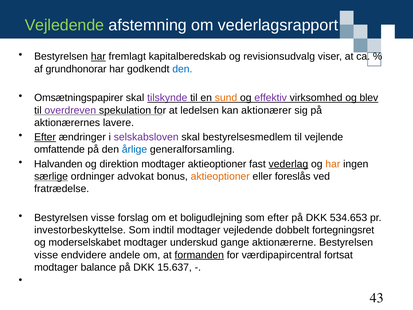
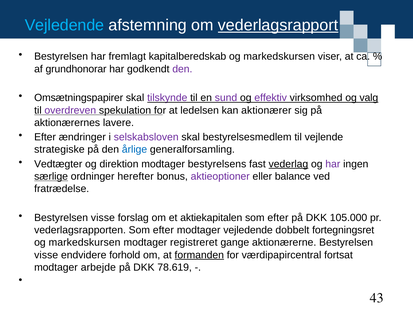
Vejledende colour: light green -> light blue (64, 25)
vederlagsrapport underline: none -> present (278, 25)
har underline: present -> none (98, 56)
revisionsudvalg: revisionsudvalg -> markedskursen (279, 56)
den colour: blue -> purple (182, 69)
sund colour: orange -> purple (226, 98)
blev: blev -> valg (369, 98)
Efter underline: present -> none (45, 137)
omfattende: omfattende -> strategiske (59, 149)
Halvanden: Halvanden -> Vedtægter (58, 164)
modtager aktieoptioner: aktieoptioner -> bestyrelsens (217, 164)
har colour: orange -> purple (333, 164)
advokat: advokat -> herefter (136, 176)
aktieoptioner colour: orange -> purple (220, 176)
foreslås: foreslås -> balance (293, 176)
boligudlejning: boligudlejning -> aktiekapitalen (211, 218)
534.653: 534.653 -> 105.000 (349, 218)
investorbeskyttelse: investorbeskyttelse -> vederlagsrapporten (80, 230)
indtil: indtil -> efter (163, 230)
moderselskabet: moderselskabet -> markedskursen (85, 242)
underskud: underskud -> registreret (194, 242)
andele: andele -> forhold (125, 255)
balance: balance -> arbejde (98, 267)
15.637: 15.637 -> 78.619 (175, 267)
